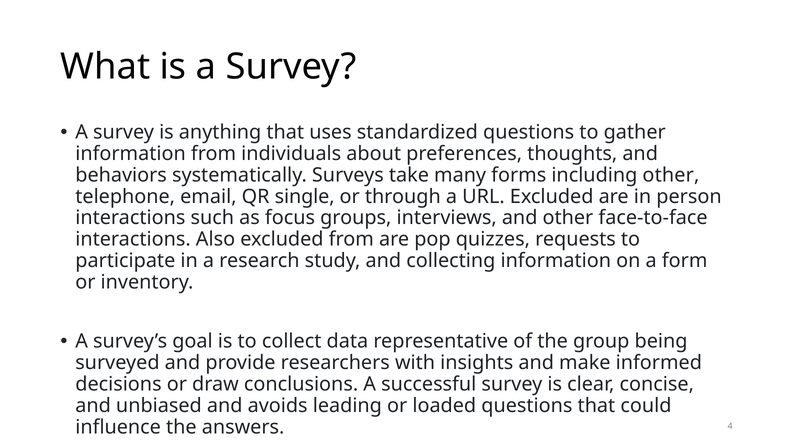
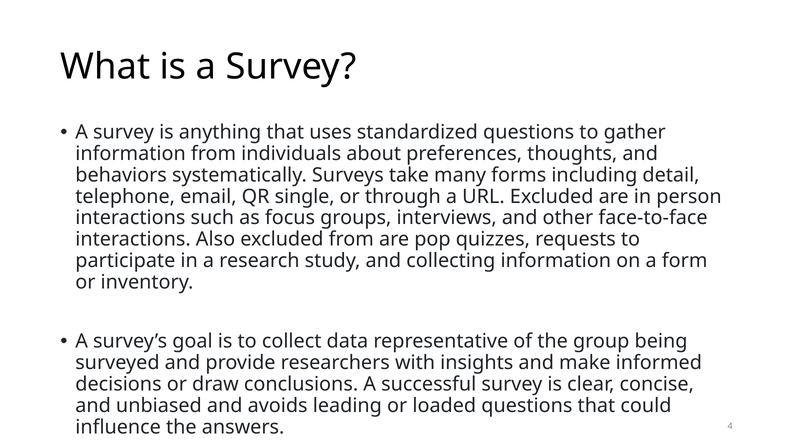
including other: other -> detail (671, 175)
